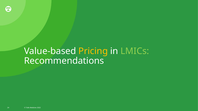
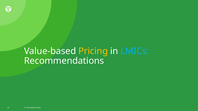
LMICs colour: light green -> light blue (135, 51)
